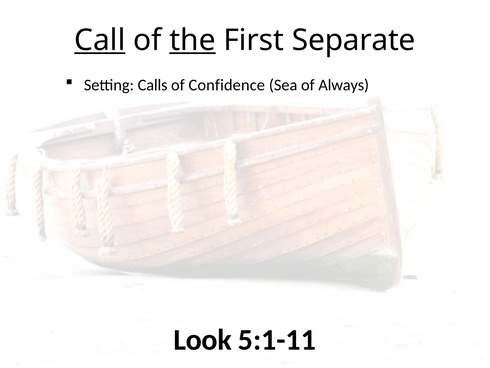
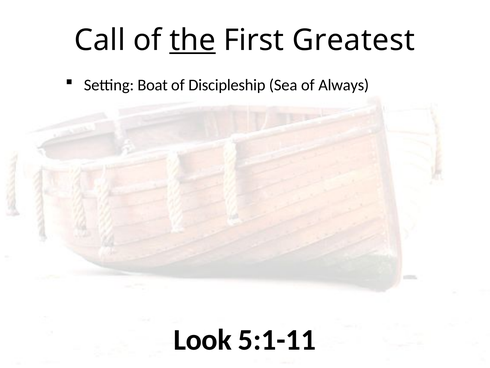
Call underline: present -> none (100, 40)
Separate: Separate -> Greatest (353, 40)
Calls: Calls -> Boat (153, 85)
Confidence: Confidence -> Discipleship (227, 85)
